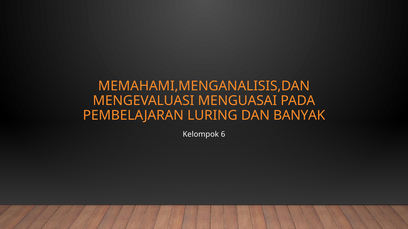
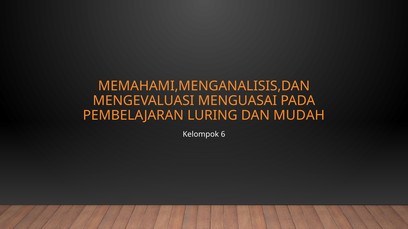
BANYAK: BANYAK -> MUDAH (299, 116)
